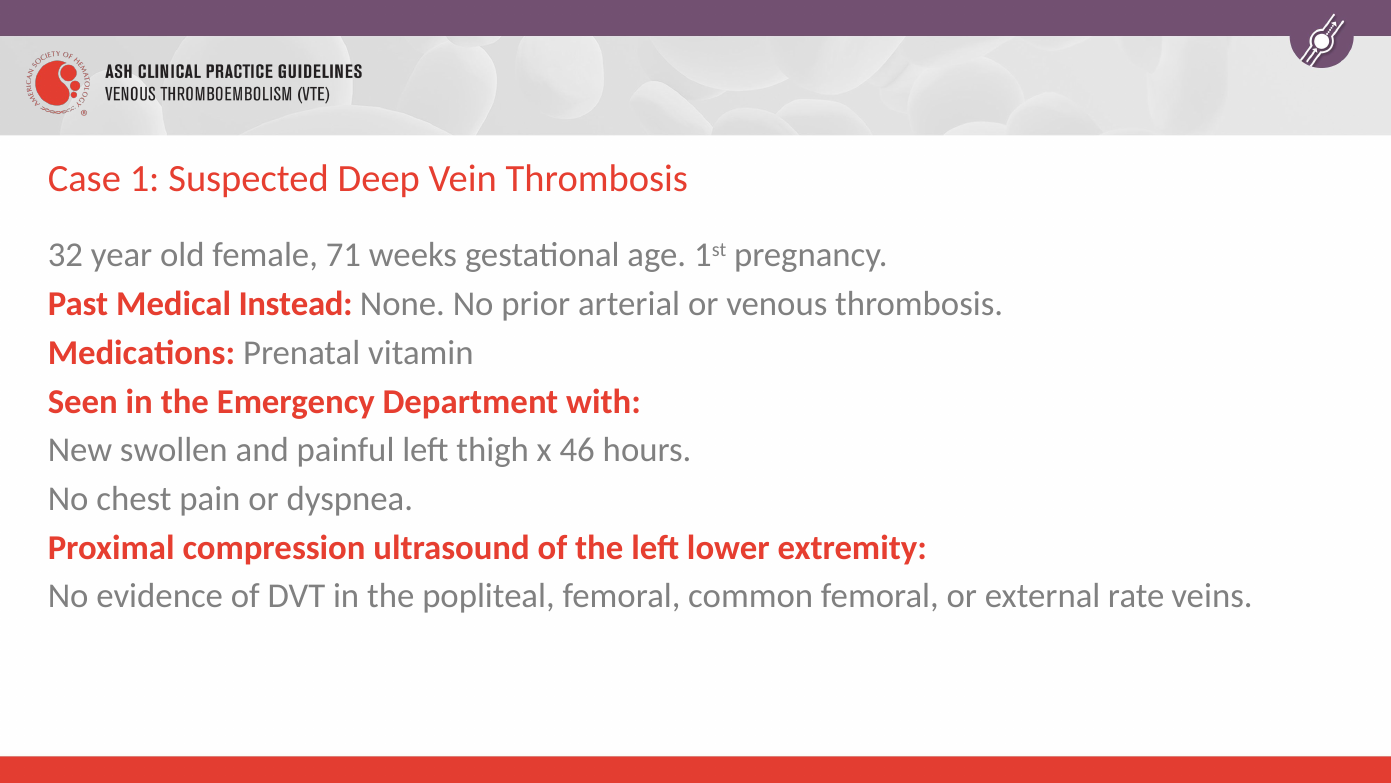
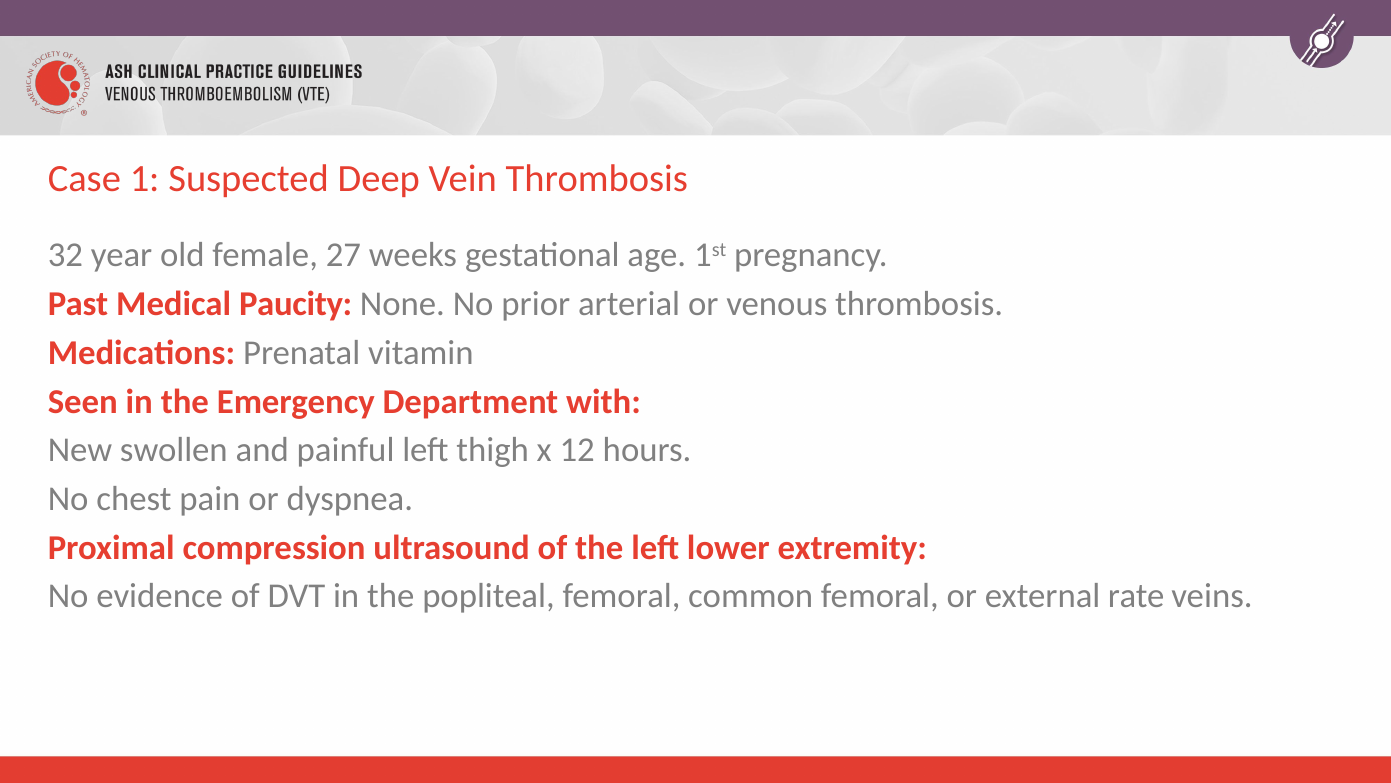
71: 71 -> 27 (343, 255)
Instead: Instead -> Paucity (296, 304)
46: 46 -> 12 (577, 450)
